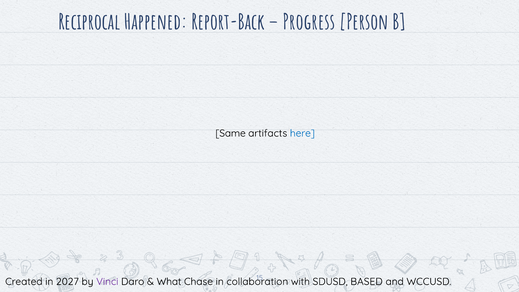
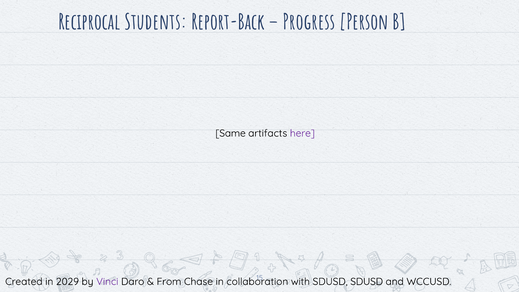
Happened: Happened -> Students (156, 22)
here colour: blue -> purple (302, 133)
2027: 2027 -> 2029 (67, 282)
What: What -> From (169, 282)
SDUSD BASED: BASED -> SDUSD (367, 282)
